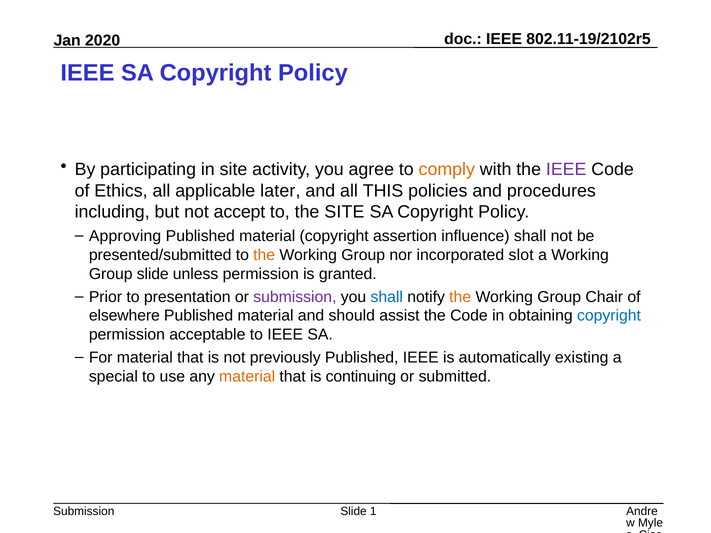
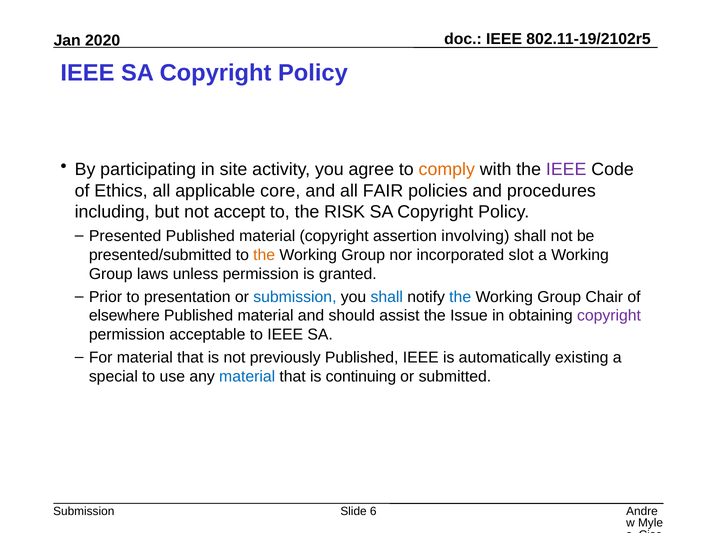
later: later -> core (280, 191)
THIS: THIS -> FAIR (383, 191)
the SITE: SITE -> RISK (345, 212)
Approving: Approving -> Presented (125, 236)
influence: influence -> involving (475, 236)
Group slide: slide -> laws (153, 274)
submission colour: purple -> blue (295, 297)
the colour: orange -> blue (460, 297)
the Code: Code -> Issue (469, 316)
copyright colour: blue -> purple (609, 316)
material colour: orange -> blue (247, 377)
1: 1 -> 6 (373, 511)
